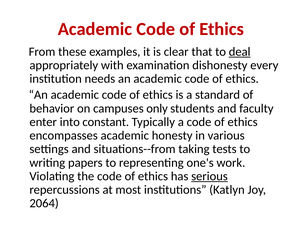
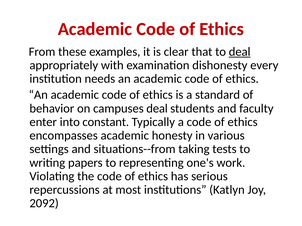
campuses only: only -> deal (157, 109)
serious underline: present -> none (209, 177)
2064: 2064 -> 2092 (44, 204)
